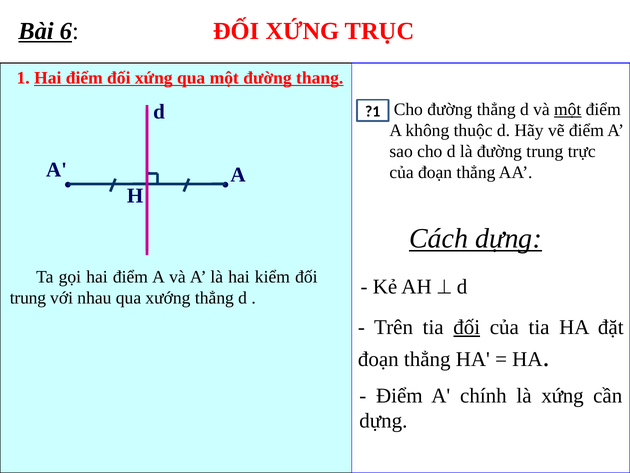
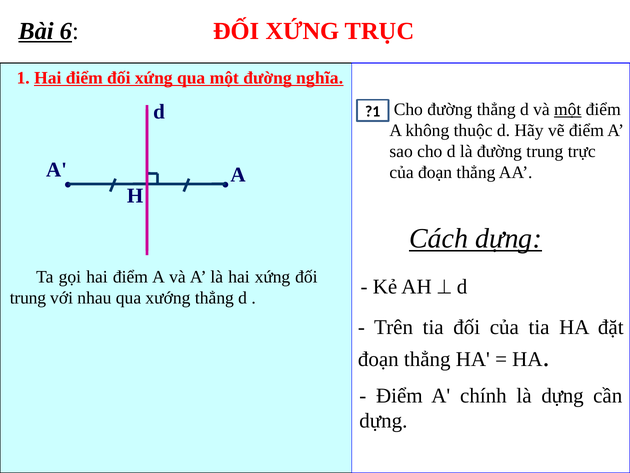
thang: thang -> nghĩa (320, 78)
hai kiểm: kiểm -> xứng (273, 277)
đối underline: present -> none (467, 327)
là xứng: xứng -> dựng (563, 395)
